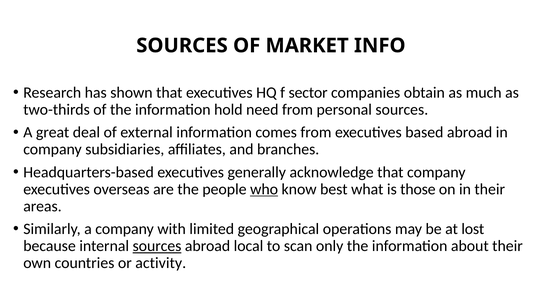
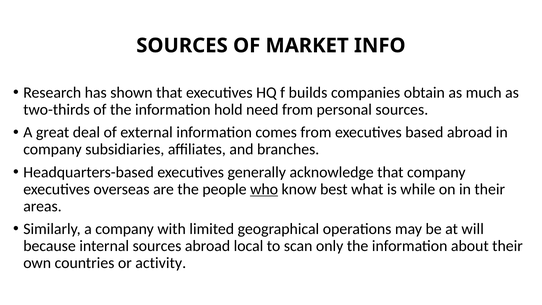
sector: sector -> builds (308, 93)
those: those -> while (418, 189)
lost: lost -> will (473, 229)
sources underline: present -> none (157, 246)
